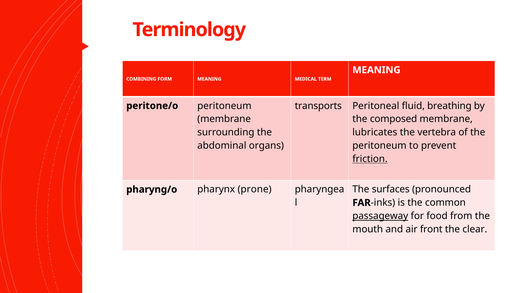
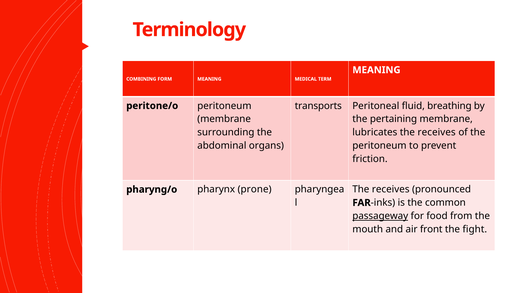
composed: composed -> pertaining (394, 119)
lubricates the vertebra: vertebra -> receives (437, 132)
friction underline: present -> none (370, 159)
surfaces: surfaces -> receives (391, 189)
clear: clear -> fight (475, 229)
